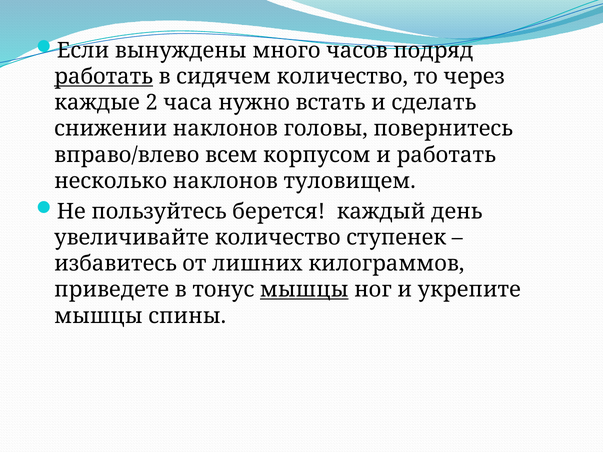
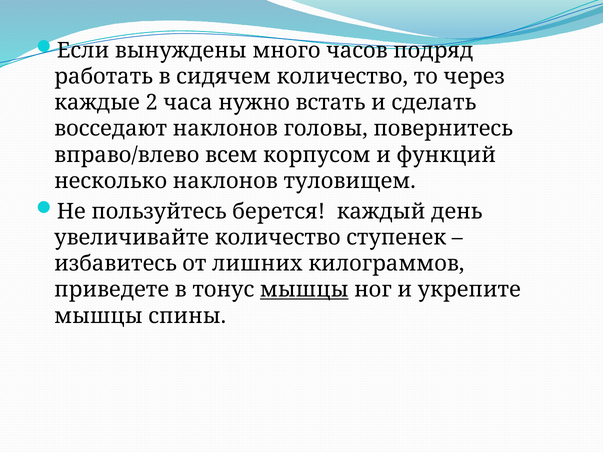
работать underline: present -> none (104, 77)
снижении: снижении -> восседают (111, 129)
и работать: работать -> функций (446, 155)
